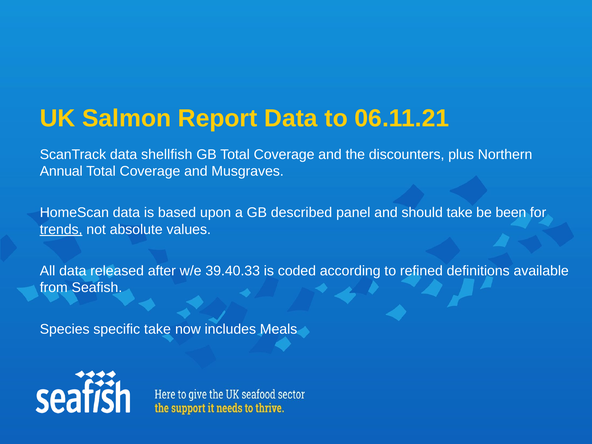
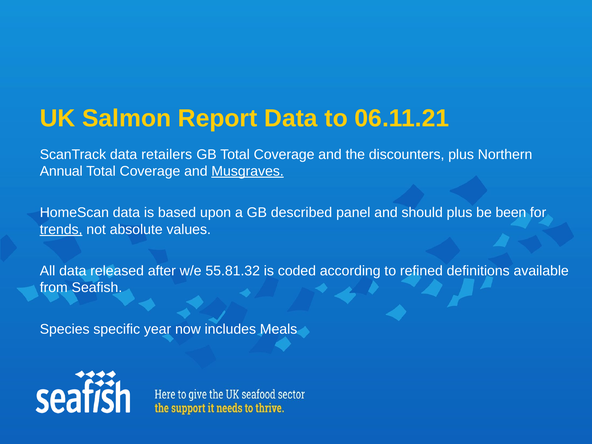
shellfish: shellfish -> retailers (167, 154)
Musgraves underline: none -> present (248, 171)
should take: take -> plus (460, 213)
39.40.33: 39.40.33 -> 55.81.32 (233, 271)
specific take: take -> year (158, 329)
